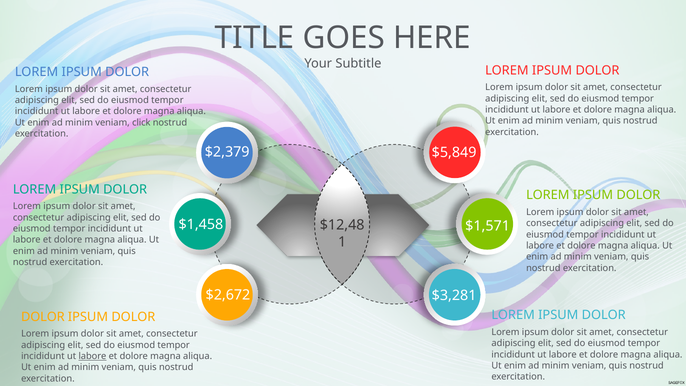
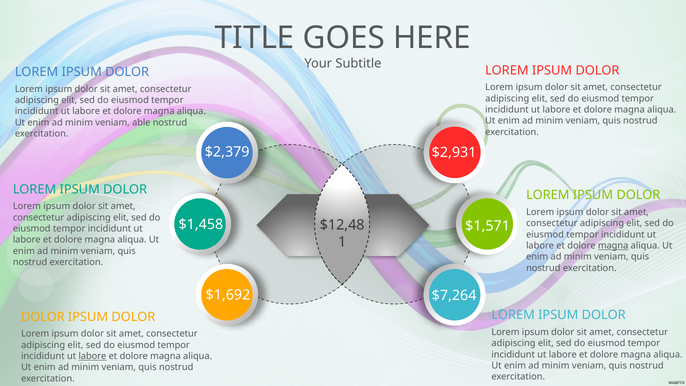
click: click -> able (141, 122)
$5,849: $5,849 -> $2,931 (454, 152)
magna underline: none -> present (613, 246)
$2,672: $2,672 -> $1,692 (228, 295)
$3,281: $3,281 -> $7,264 (454, 295)
